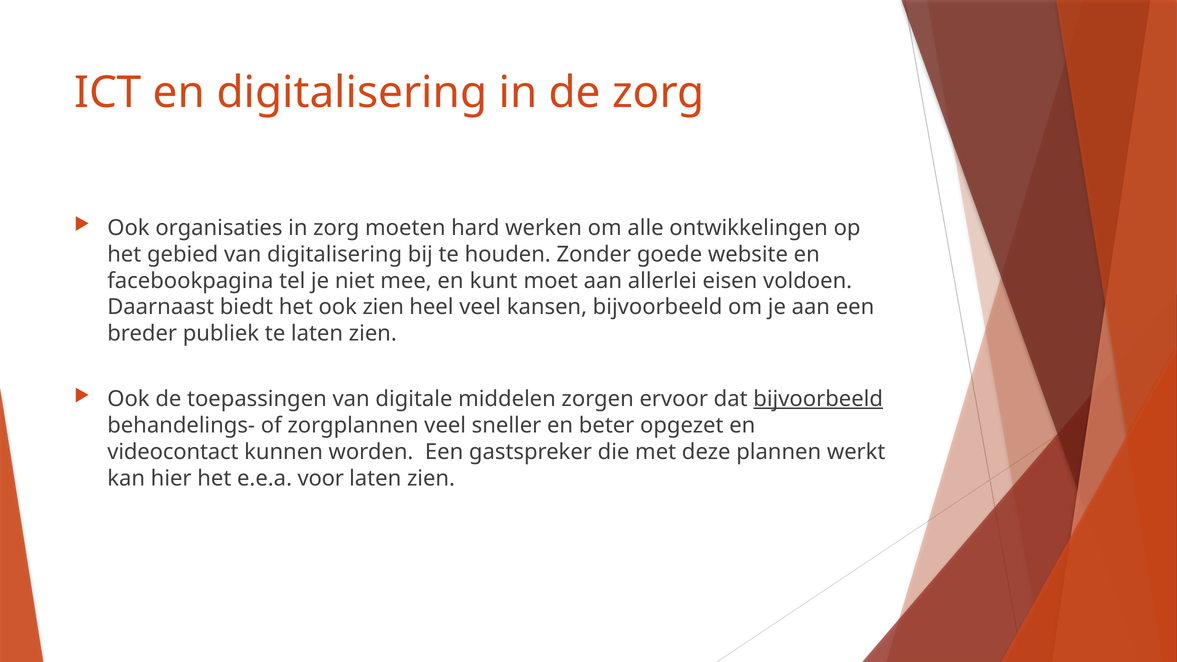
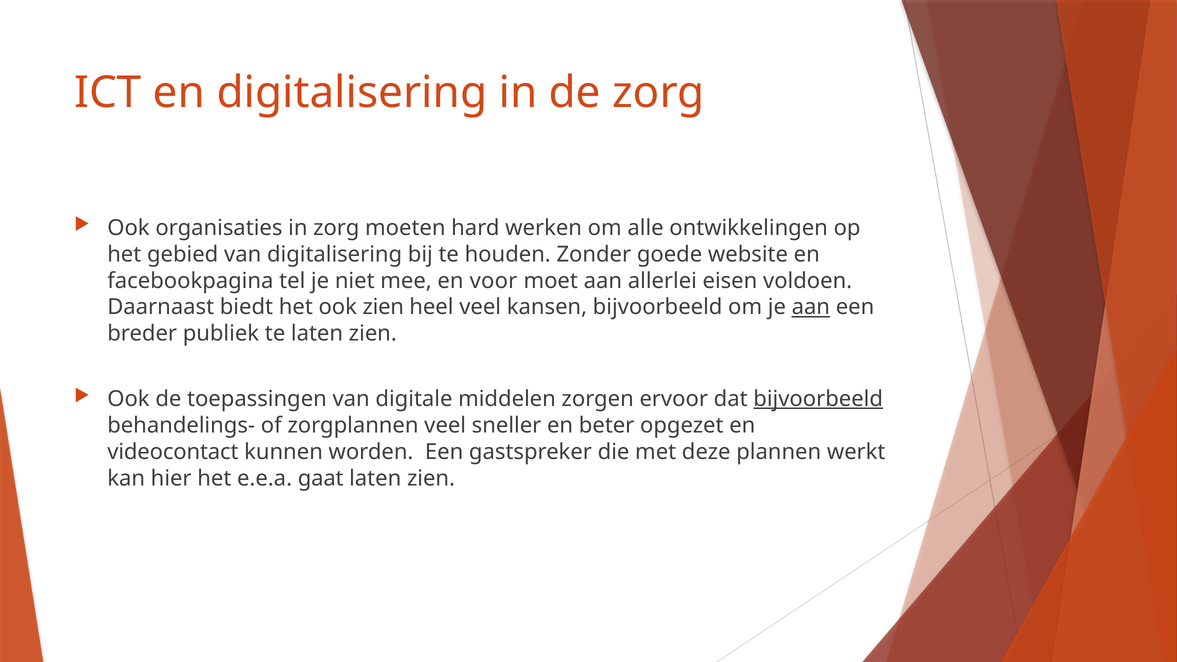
kunt: kunt -> voor (494, 281)
aan underline: none -> present (811, 307)
voor: voor -> gaat (321, 478)
